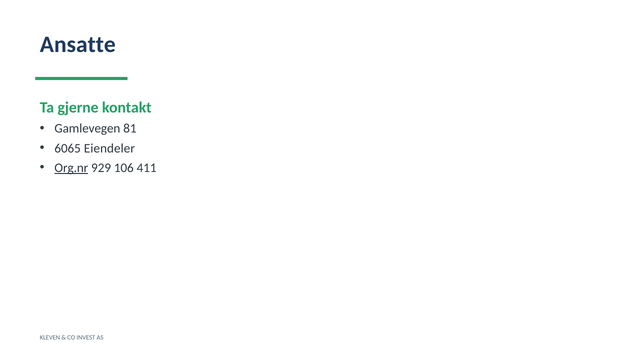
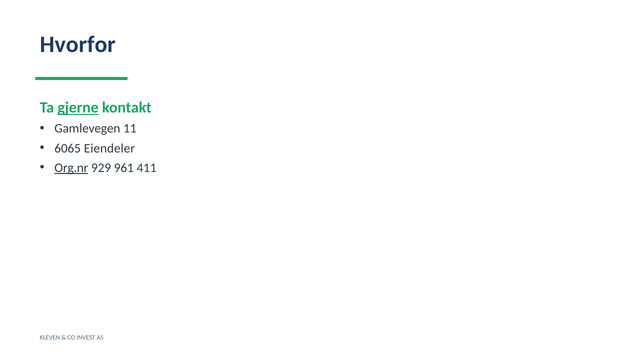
Ansatte: Ansatte -> Hvorfor (78, 45)
gjerne underline: none -> present (78, 108)
81: 81 -> 11 (130, 129)
106: 106 -> 961 (124, 168)
